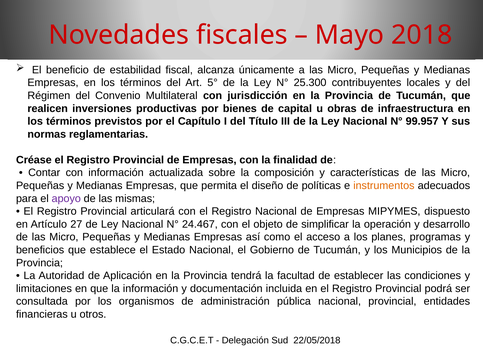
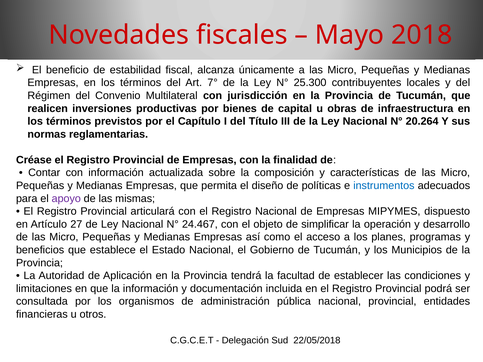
5°: 5° -> 7° (213, 83)
99.957: 99.957 -> 20.264 (422, 121)
instrumentos colour: orange -> blue (384, 186)
